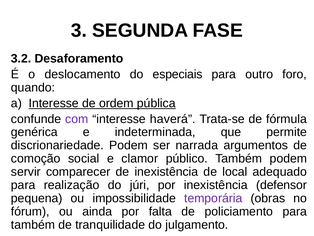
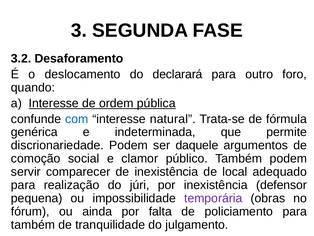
especiais: especiais -> declarará (178, 74)
com colour: purple -> blue (77, 119)
haverá: haverá -> natural (173, 119)
narrada: narrada -> daquele (197, 145)
